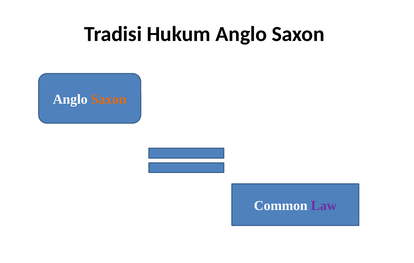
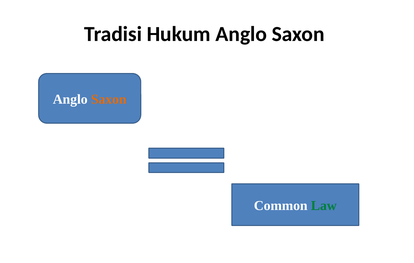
Law colour: purple -> green (324, 205)
